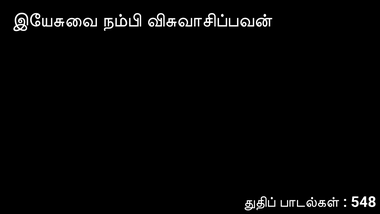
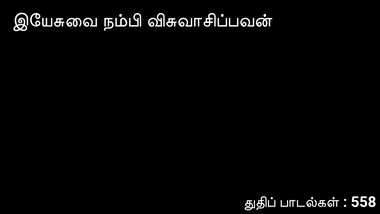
548: 548 -> 558 (364, 202)
